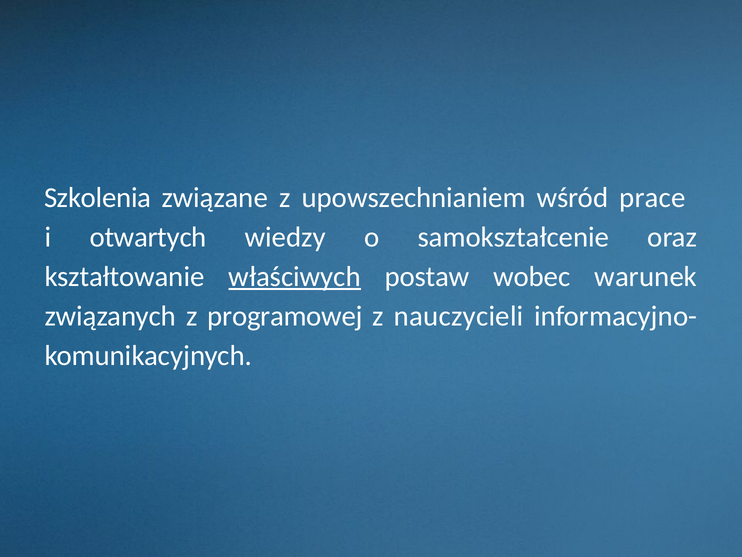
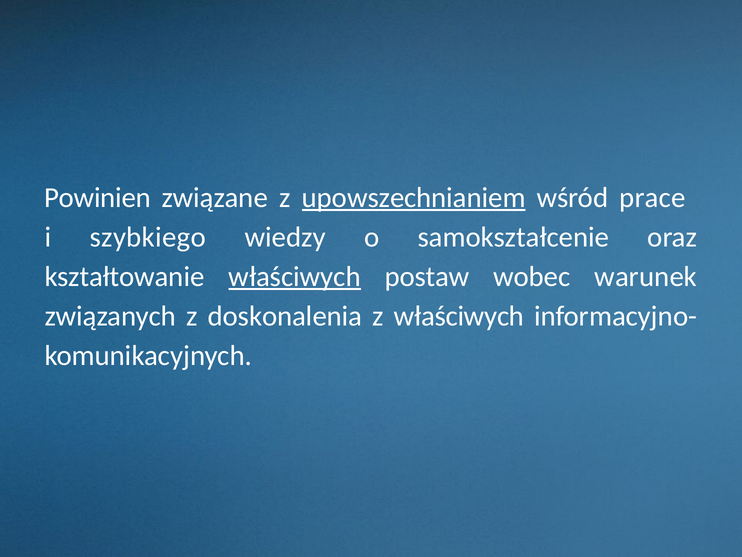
Szkolenia: Szkolenia -> Powinien (98, 197)
upowszechnianiem underline: none -> present (414, 197)
otwartych: otwartych -> szybkiego (148, 237)
programowej: programowej -> doskonalenia (285, 316)
z nauczycieli: nauczycieli -> właściwych (459, 316)
